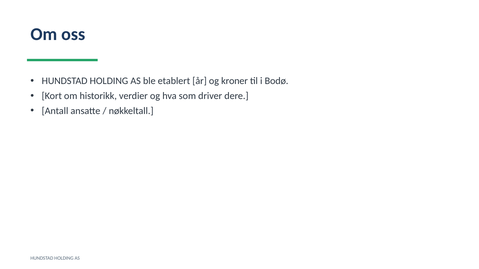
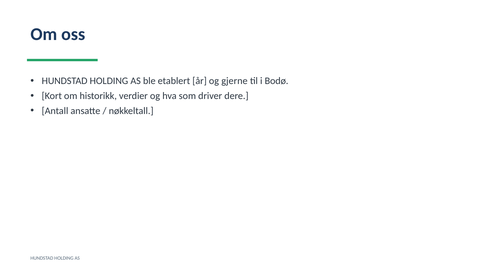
kroner: kroner -> gjerne (234, 81)
